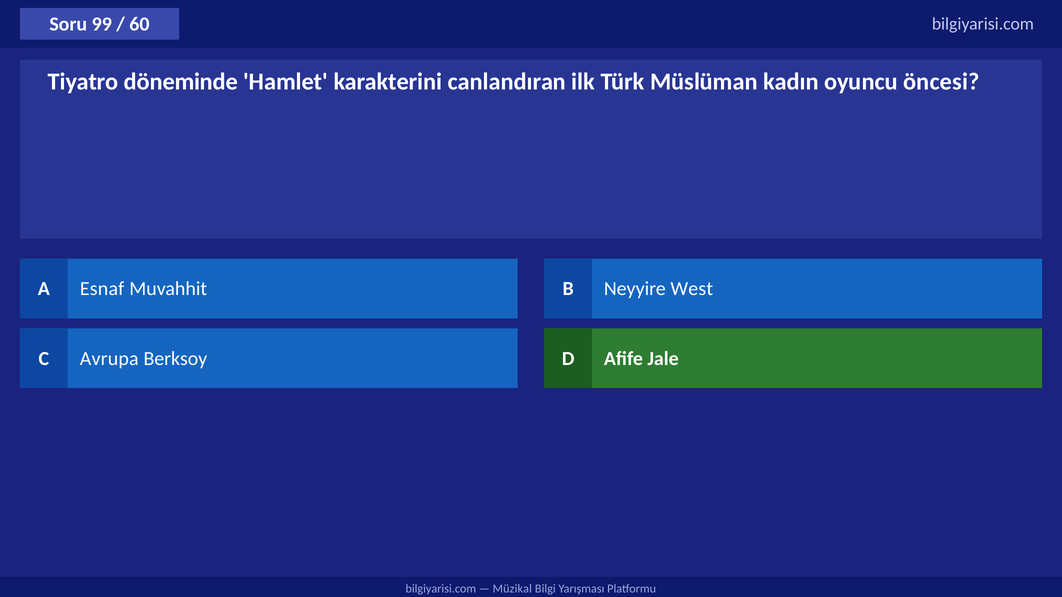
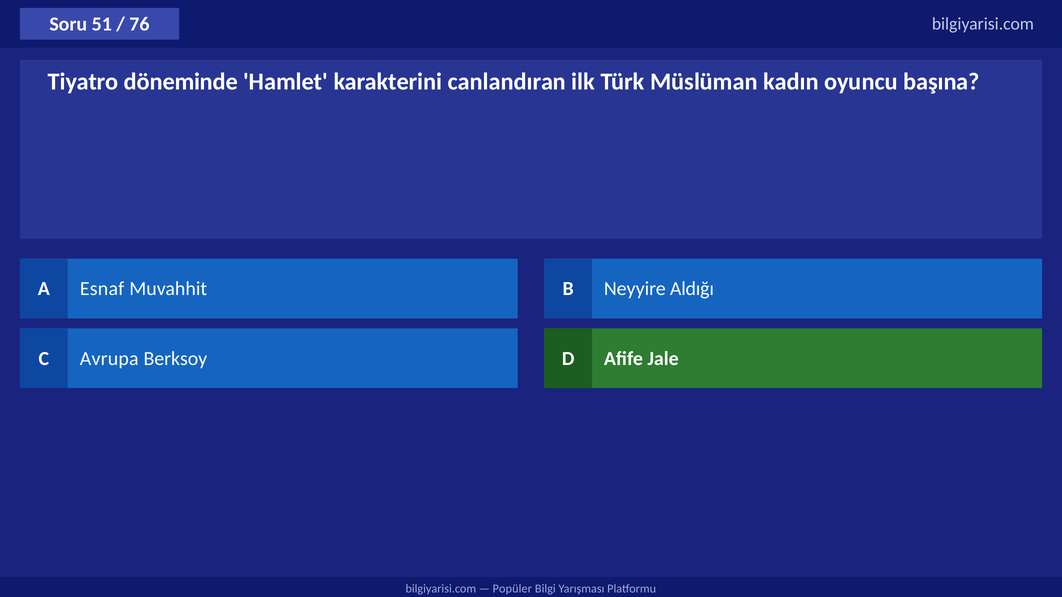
99: 99 -> 51 (102, 24)
60: 60 -> 76 (139, 24)
öncesi: öncesi -> başına (941, 82)
West: West -> Aldığı (692, 289)
Müzikal: Müzikal -> Popüler (512, 589)
